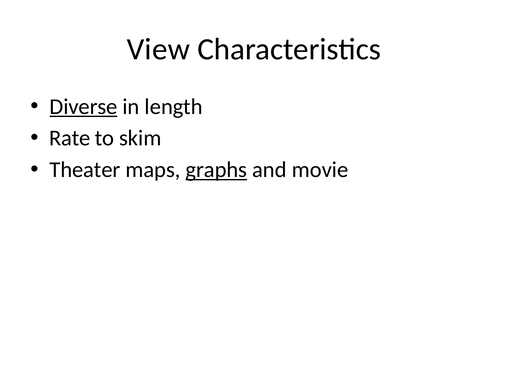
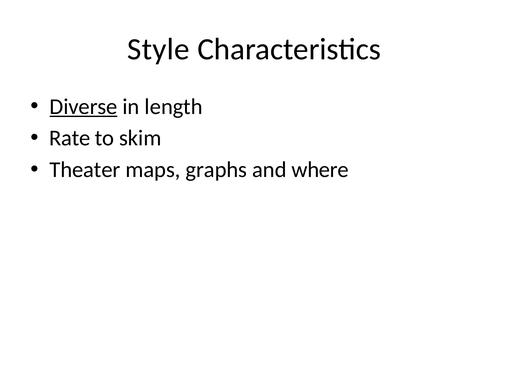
View: View -> Style (158, 49)
graphs underline: present -> none (216, 170)
movie: movie -> where (320, 170)
